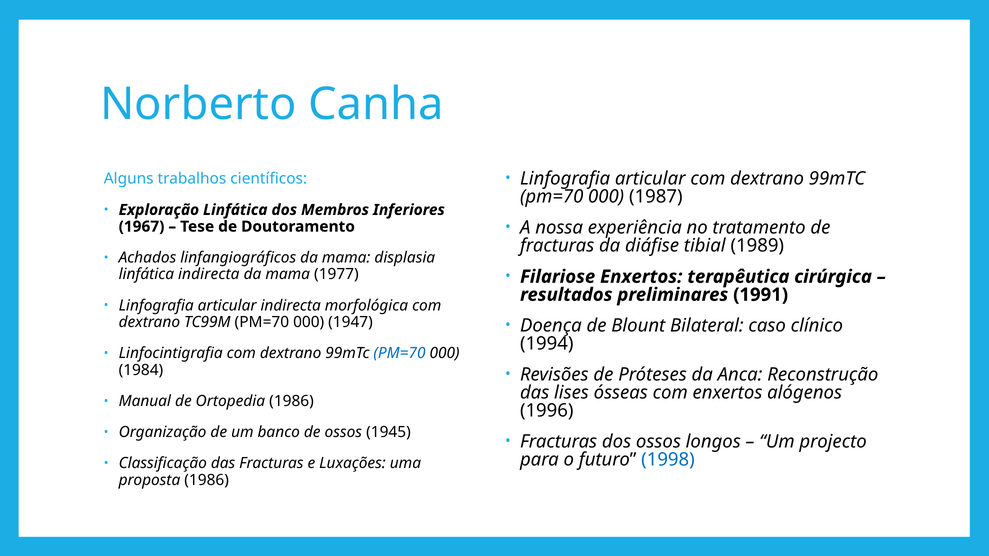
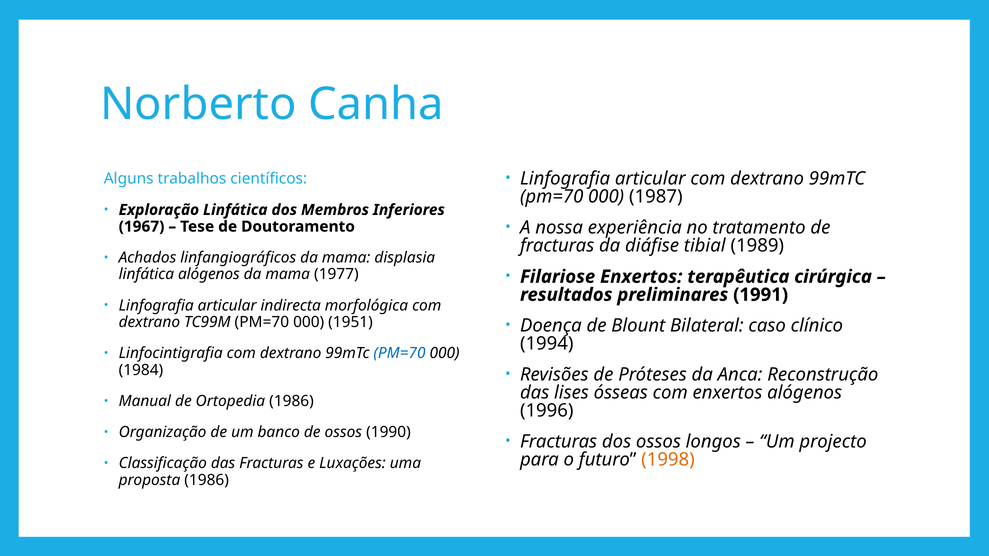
linfática indirecta: indirecta -> alógenos (209, 275)
1947: 1947 -> 1951 (351, 322)
1945: 1945 -> 1990 (388, 432)
1998 colour: blue -> orange (668, 460)
